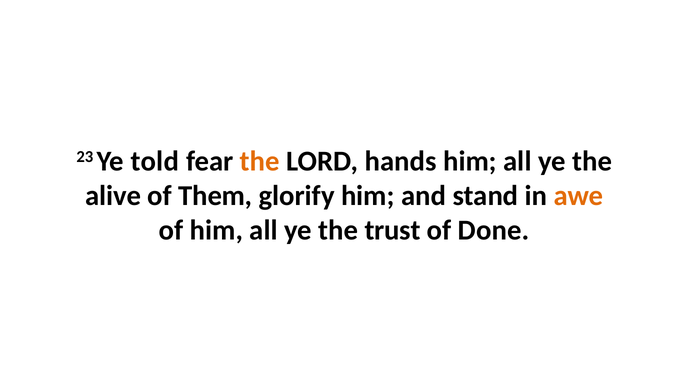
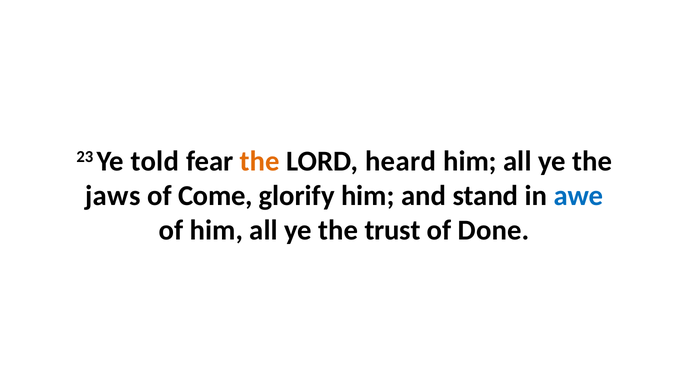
hands: hands -> heard (401, 161)
alive: alive -> jaws (113, 196)
Them: Them -> Come (215, 196)
awe colour: orange -> blue (579, 196)
